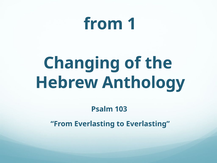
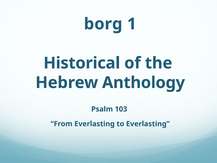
from: from -> borg (103, 24)
Changing: Changing -> Historical (82, 63)
